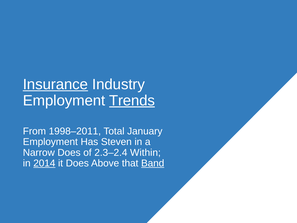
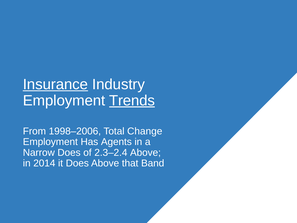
1998–2011: 1998–2011 -> 1998–2006 (75, 131)
January: January -> Change (145, 131)
Steven: Steven -> Agents (116, 142)
2.3–2.4 Within: Within -> Above (145, 152)
2014 underline: present -> none (44, 163)
Band underline: present -> none (153, 163)
